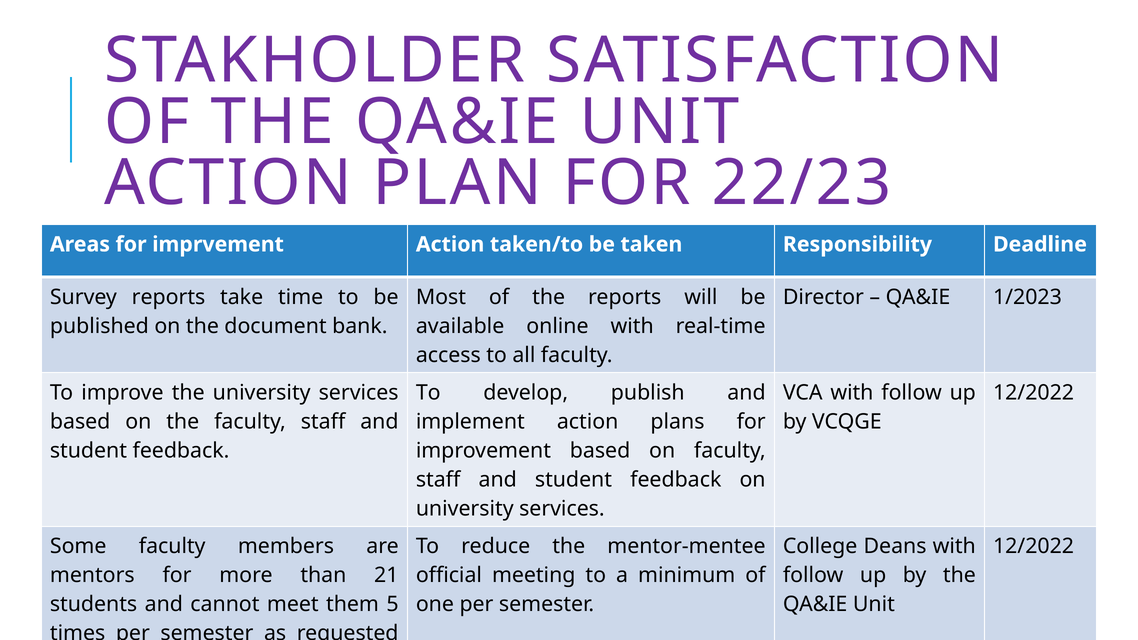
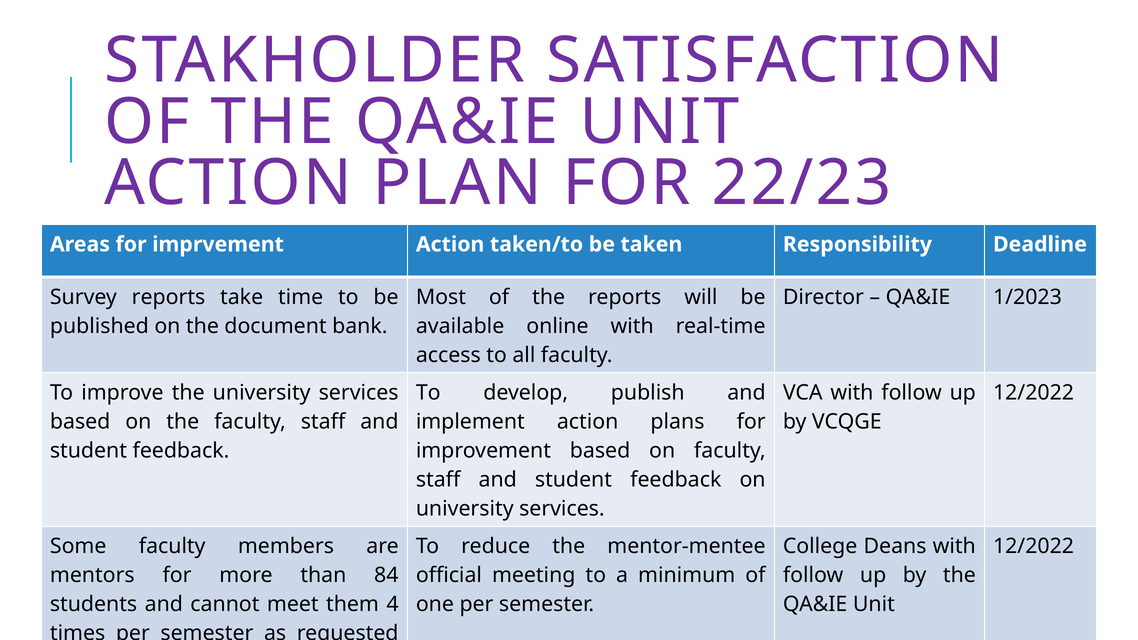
21: 21 -> 84 (386, 575)
5: 5 -> 4 (393, 605)
